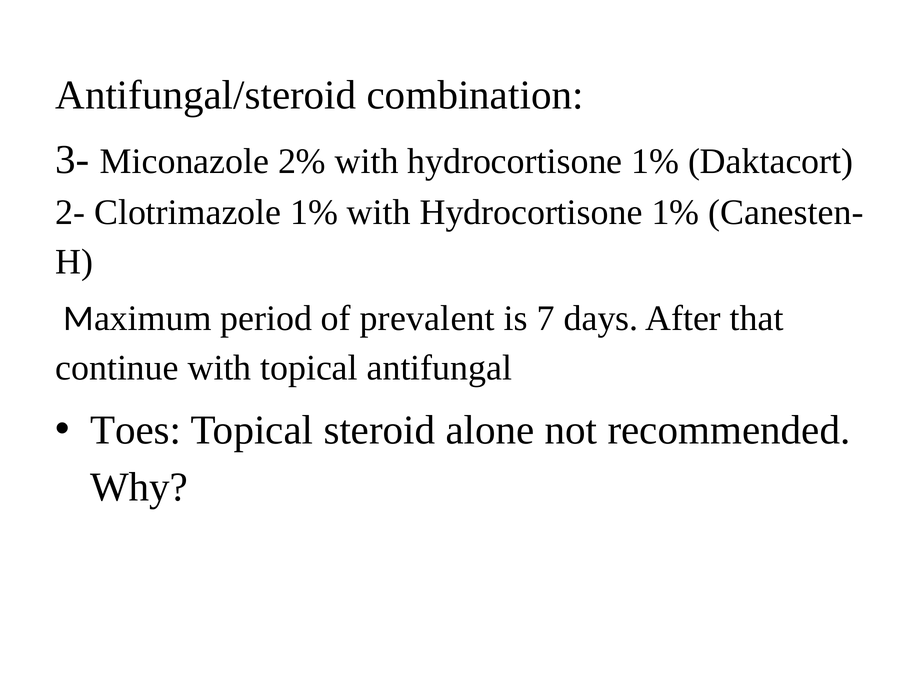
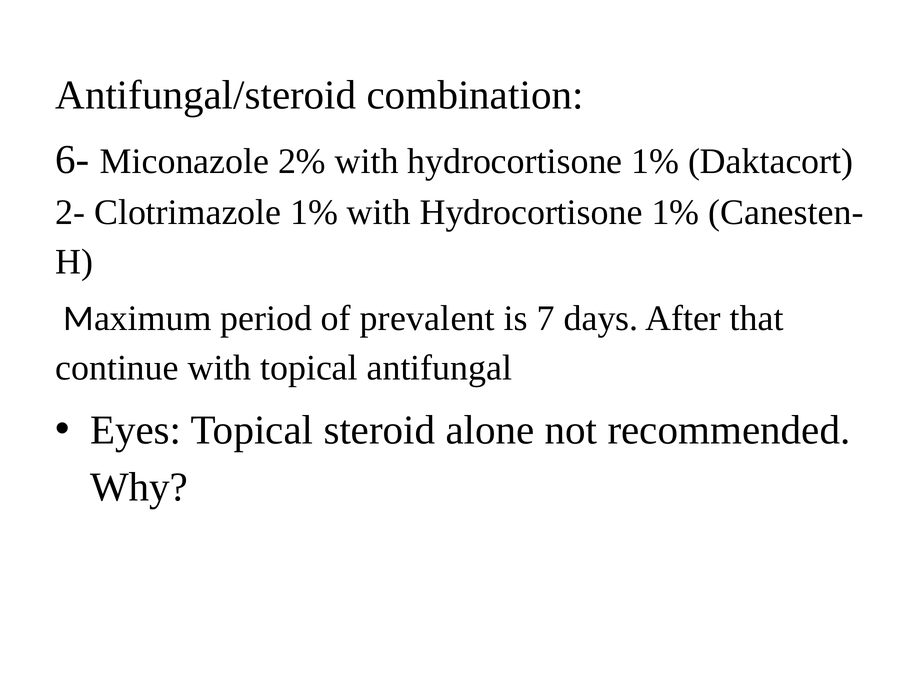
3-: 3- -> 6- (73, 160)
Toes: Toes -> Eyes (136, 430)
